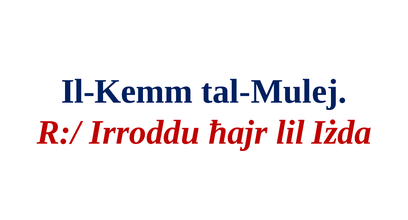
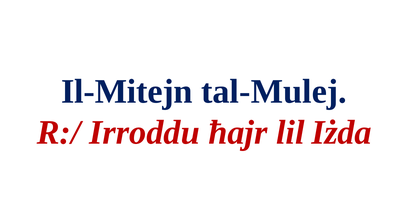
Il-Kemm: Il-Kemm -> Il-Mitejn (127, 91)
